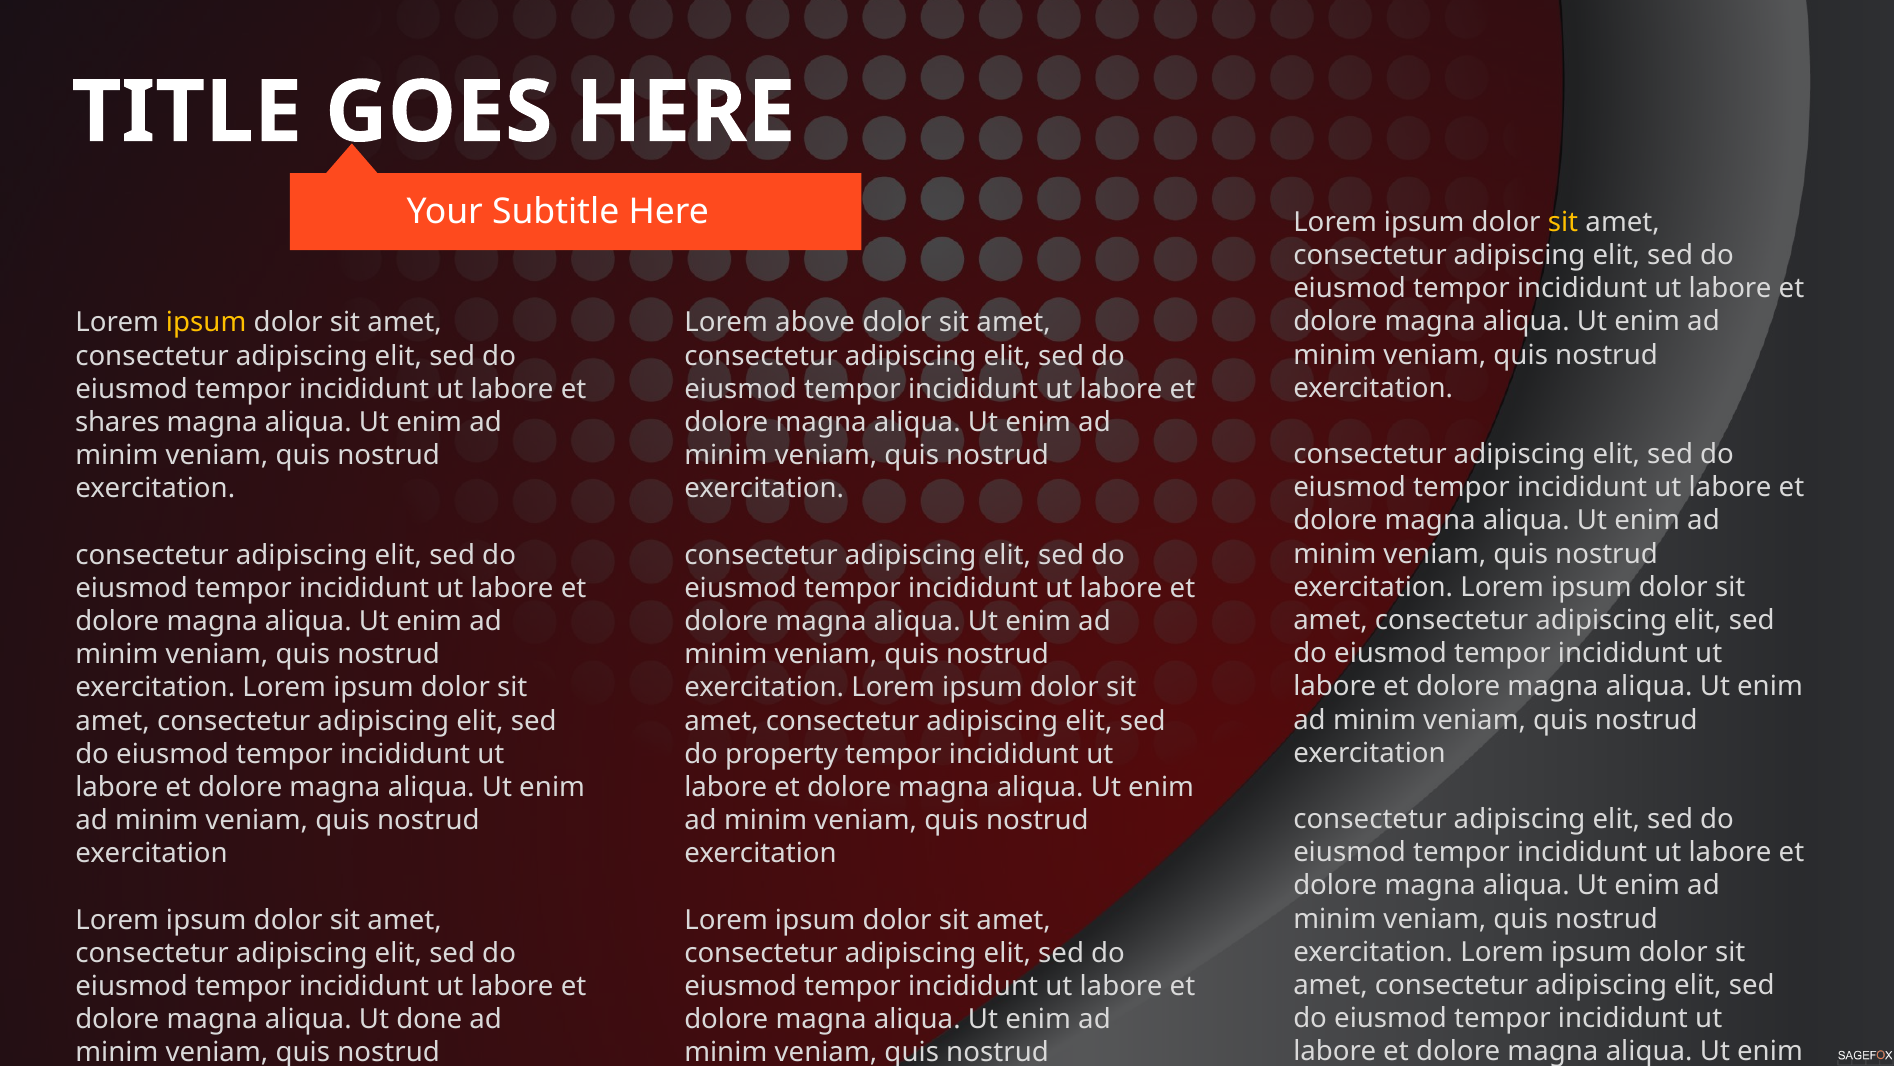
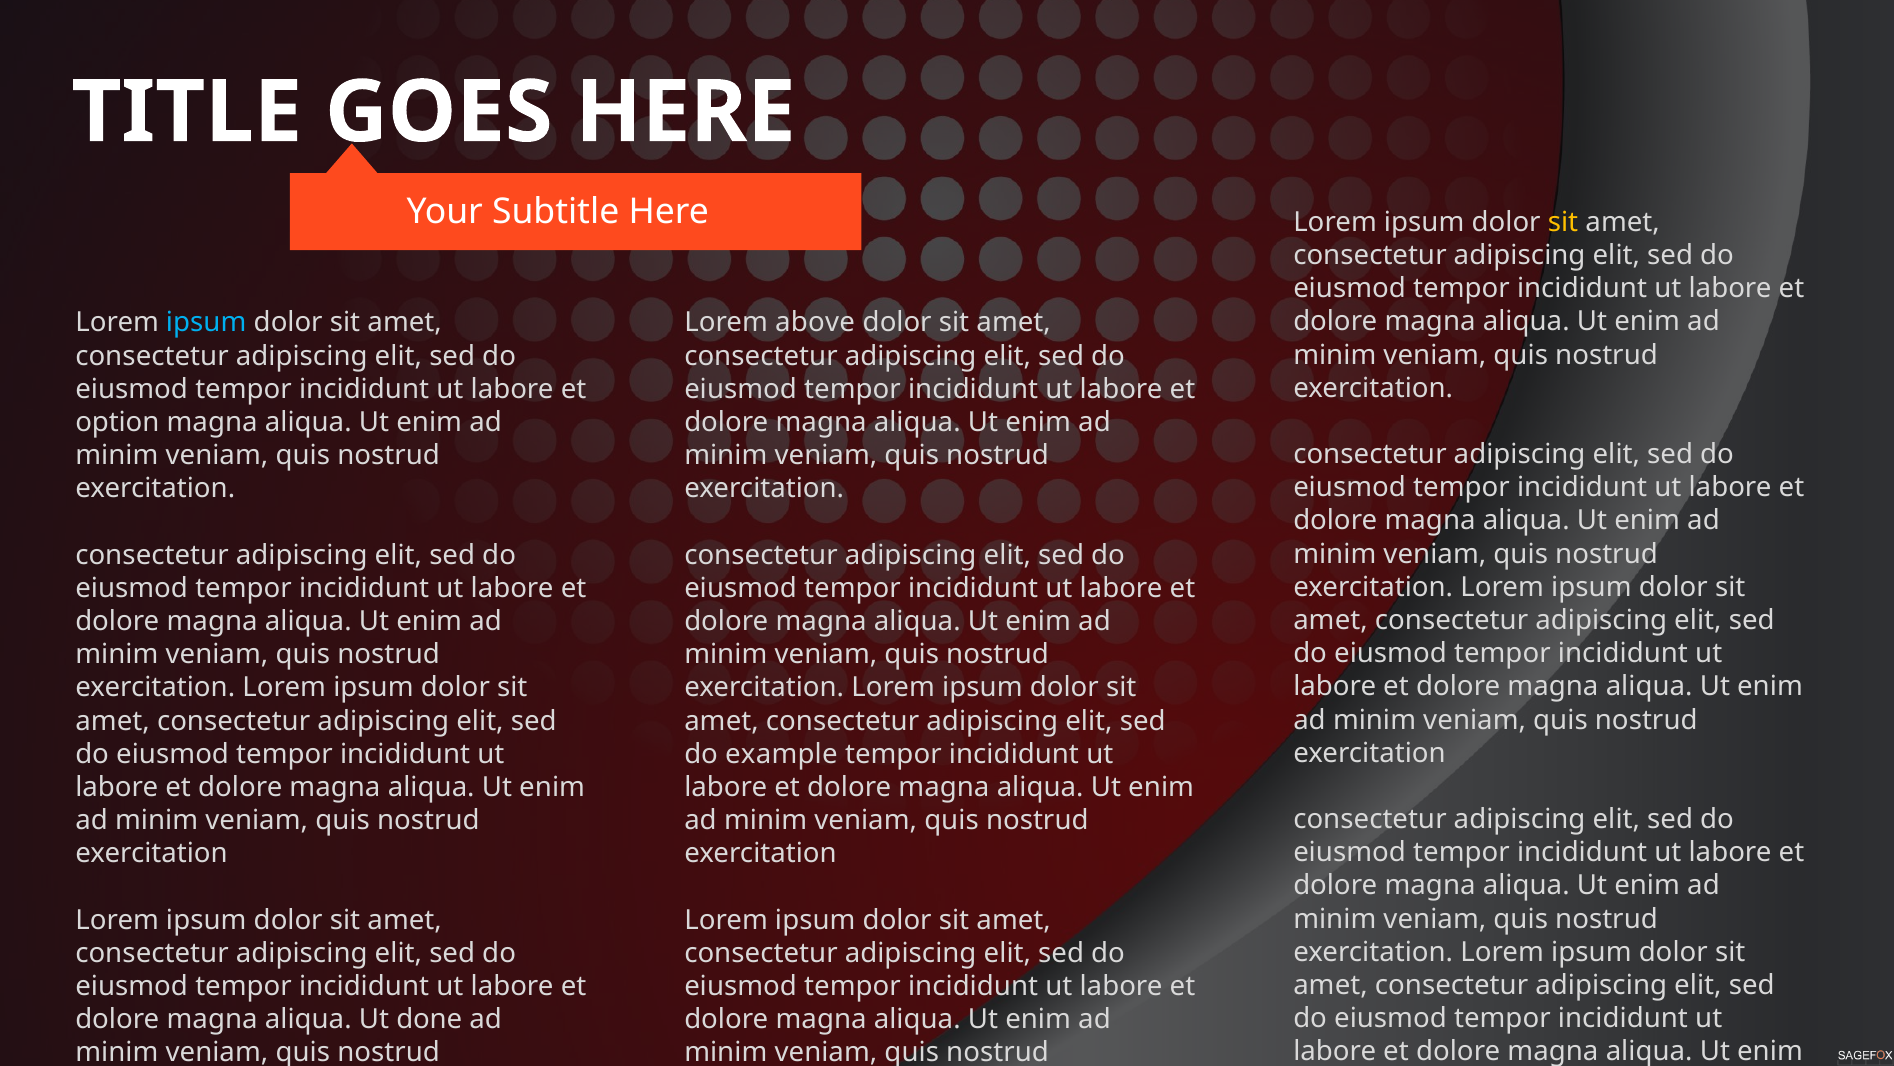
ipsum colour: yellow -> light blue (206, 323)
shares: shares -> option (117, 422)
property: property -> example (781, 754)
